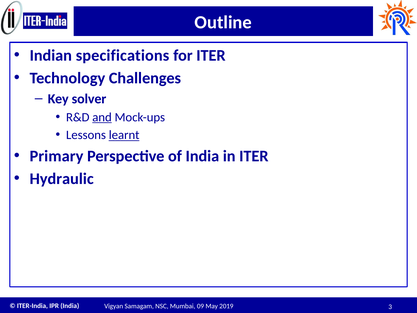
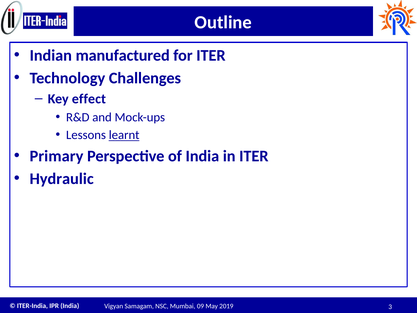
specifications: specifications -> manufactured (123, 55)
solver: solver -> effect (89, 99)
and underline: present -> none (102, 117)
